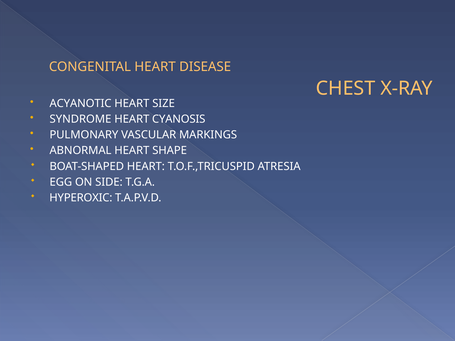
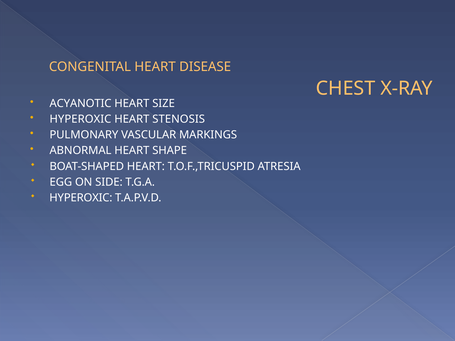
SYNDROME: SYNDROME -> HYPEROXIC (80, 119)
CYANOSIS: CYANOSIS -> STENOSIS (179, 119)
